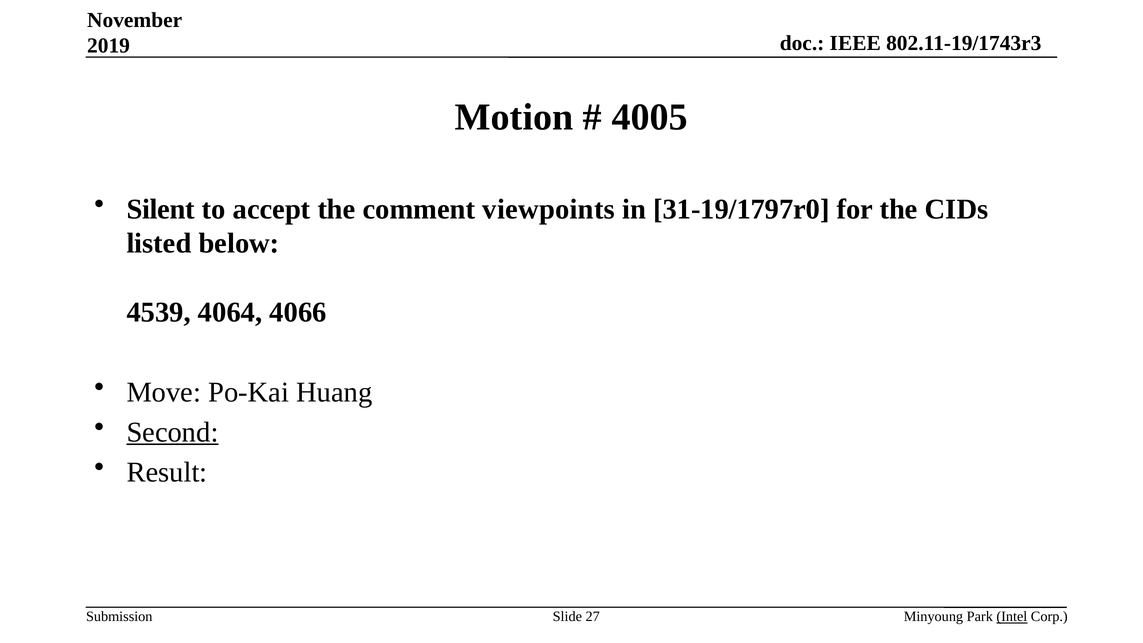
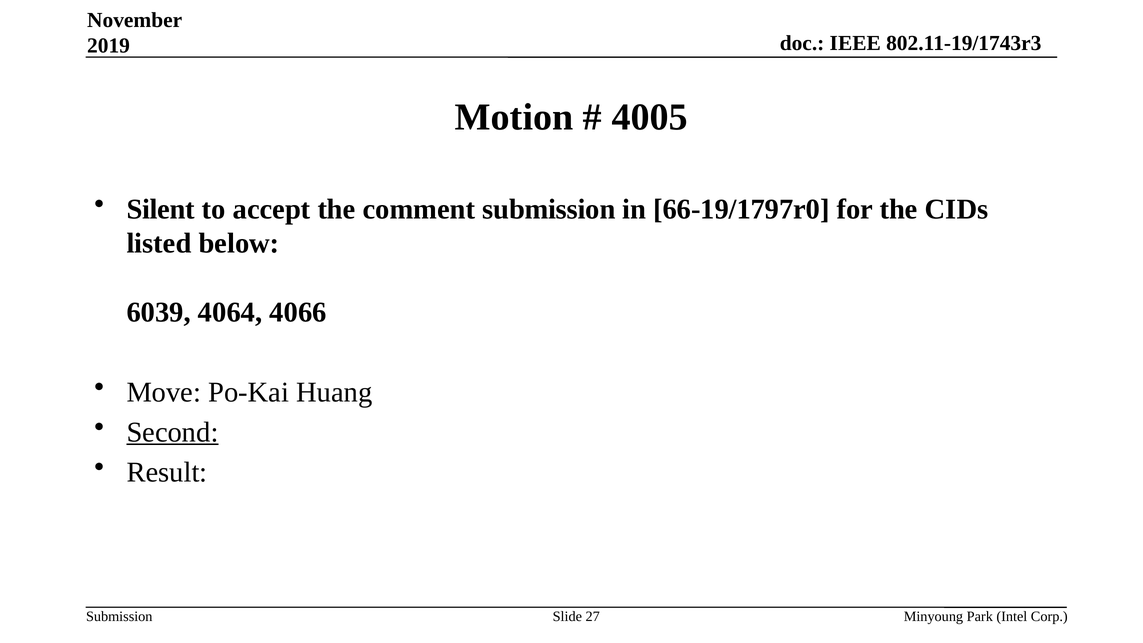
comment viewpoints: viewpoints -> submission (549, 209)
31-19/1797r0: 31-19/1797r0 -> 66-19/1797r0 (741, 209)
4539: 4539 -> 6039 (159, 312)
Intel underline: present -> none (1012, 617)
